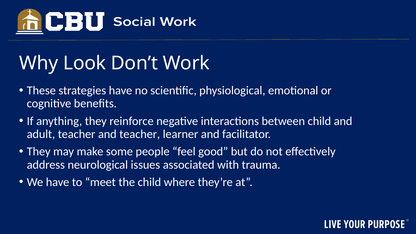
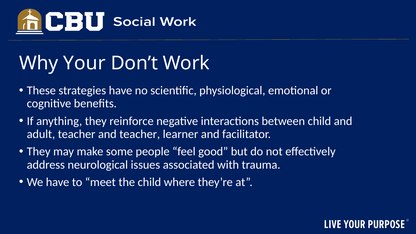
Look: Look -> Your (84, 63)
